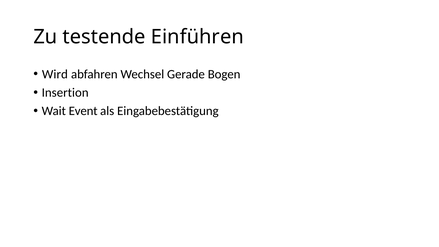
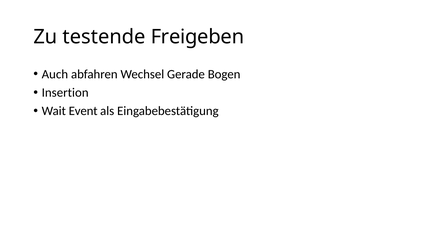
Einführen: Einführen -> Freigeben (197, 37)
Wird: Wird -> Auch (55, 74)
